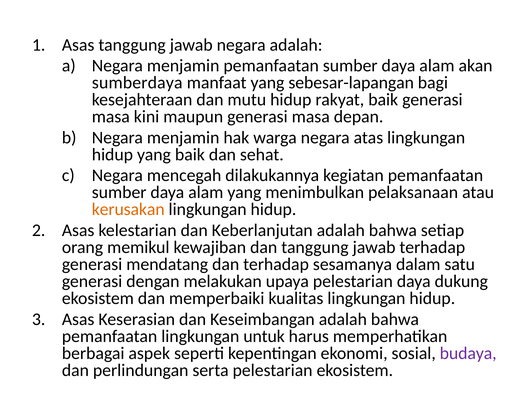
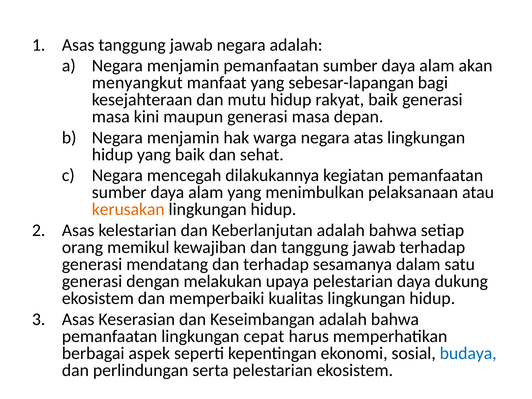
sumberdaya: sumberdaya -> menyangkut (137, 83)
untuk: untuk -> cepat (264, 336)
budaya colour: purple -> blue (468, 353)
